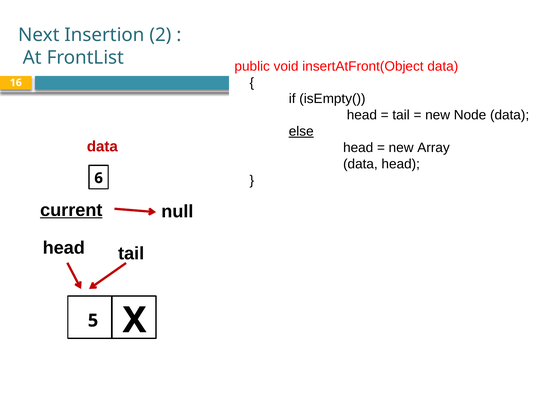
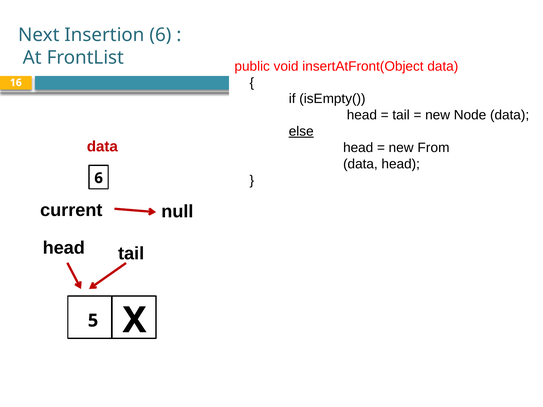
Insertion 2: 2 -> 6 (161, 35)
Array: Array -> From (433, 148)
current underline: present -> none (71, 210)
